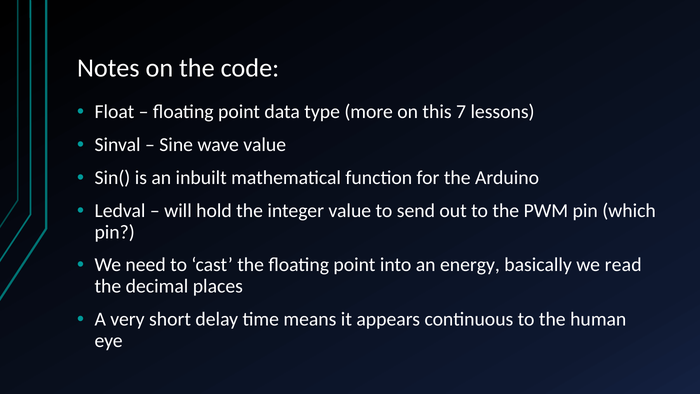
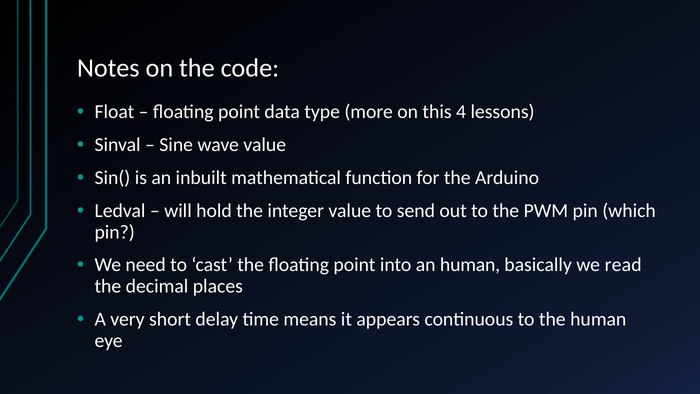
7: 7 -> 4 (461, 112)
an energy: energy -> human (470, 265)
